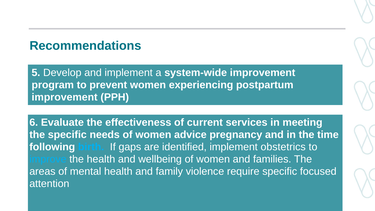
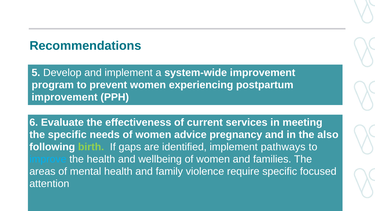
time: time -> also (328, 135)
birth colour: light blue -> light green (91, 147)
obstetrics: obstetrics -> pathways (283, 147)
